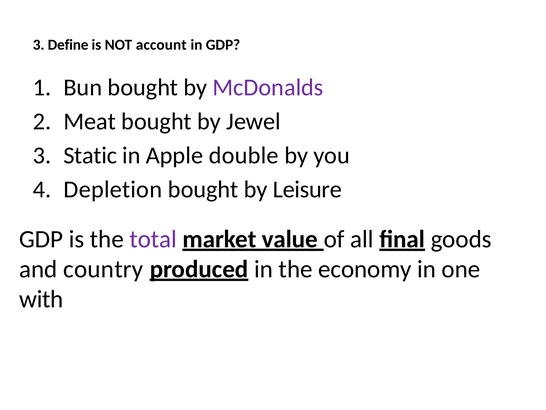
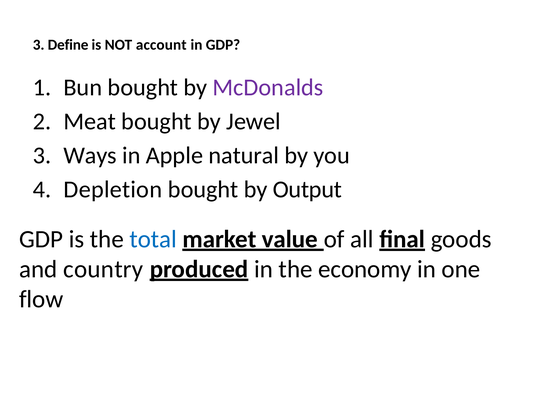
Static: Static -> Ways (90, 155)
double: double -> natural (244, 155)
Leisure: Leisure -> Output (307, 189)
total colour: purple -> blue (153, 239)
with: with -> flow (41, 299)
